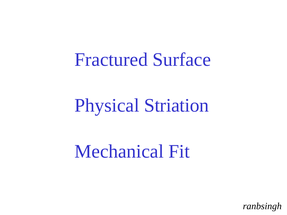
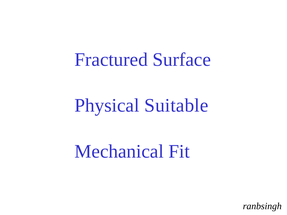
Striation: Striation -> Suitable (176, 106)
